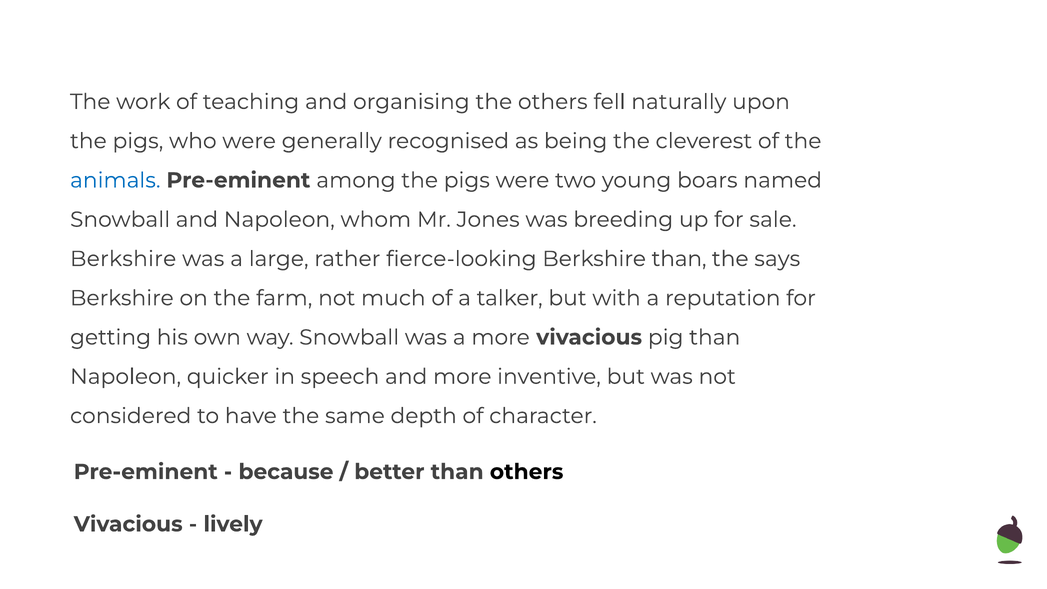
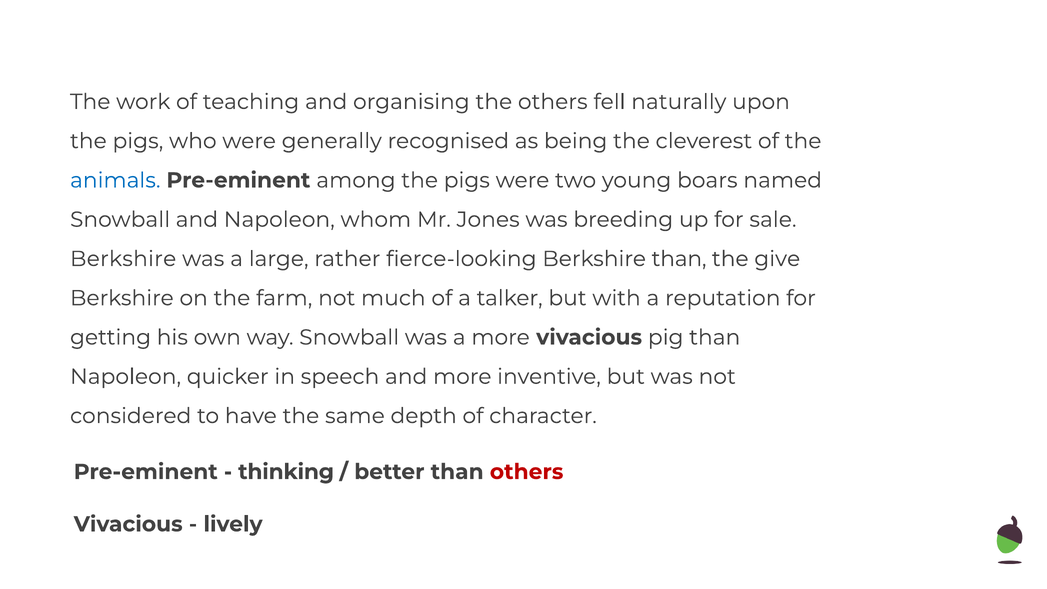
says: says -> give (777, 259)
because: because -> thinking (286, 472)
others colour: black -> red (527, 472)
